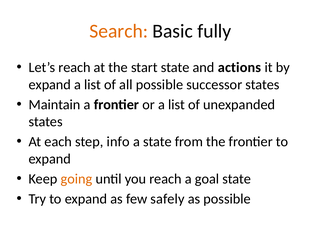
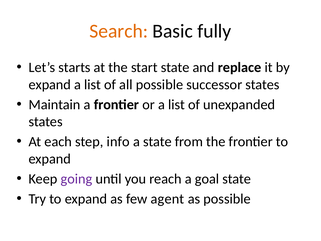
Let’s reach: reach -> starts (74, 67)
actions: actions -> replace (240, 67)
going colour: orange -> purple (77, 179)
safely: safely -> agent (167, 199)
